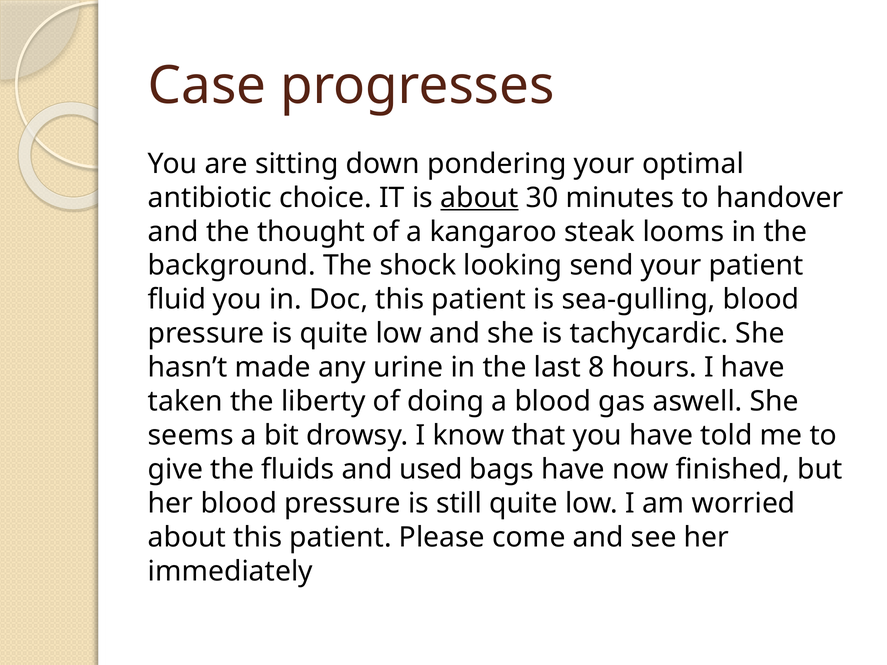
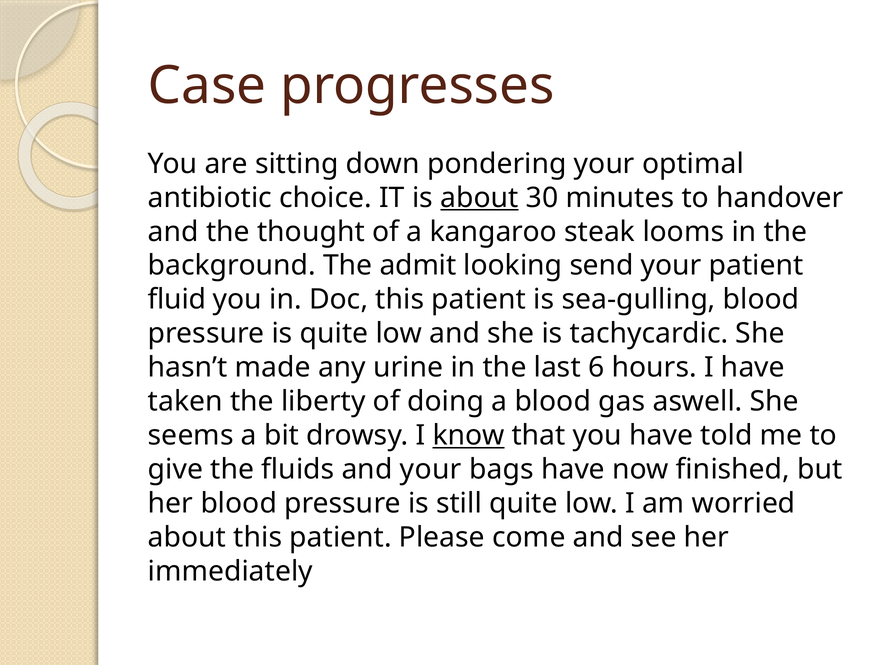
shock: shock -> admit (418, 266)
8: 8 -> 6 (596, 368)
know underline: none -> present (469, 436)
and used: used -> your (431, 470)
